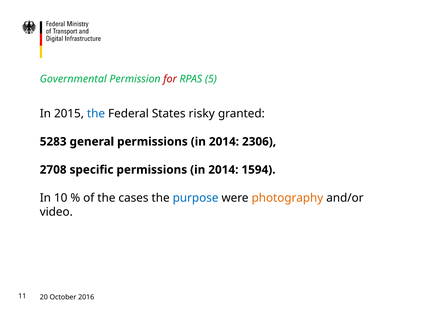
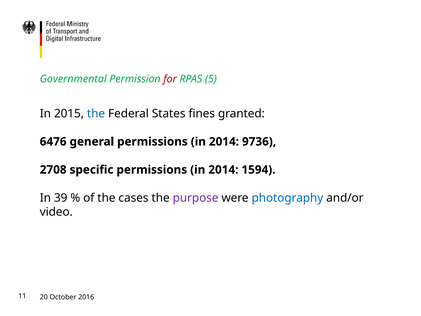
risky: risky -> fines (202, 113)
5283: 5283 -> 6476 (53, 142)
2306: 2306 -> 9736 (259, 142)
10: 10 -> 39 (61, 198)
purpose colour: blue -> purple (196, 198)
photography colour: orange -> blue (287, 198)
